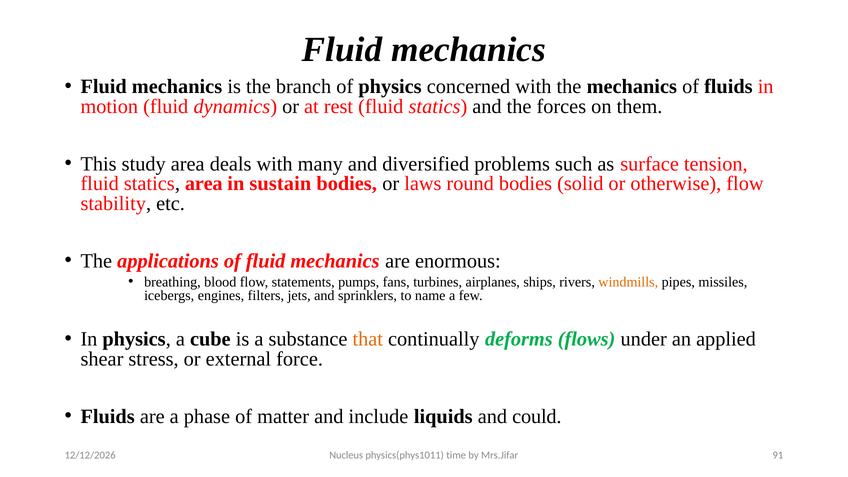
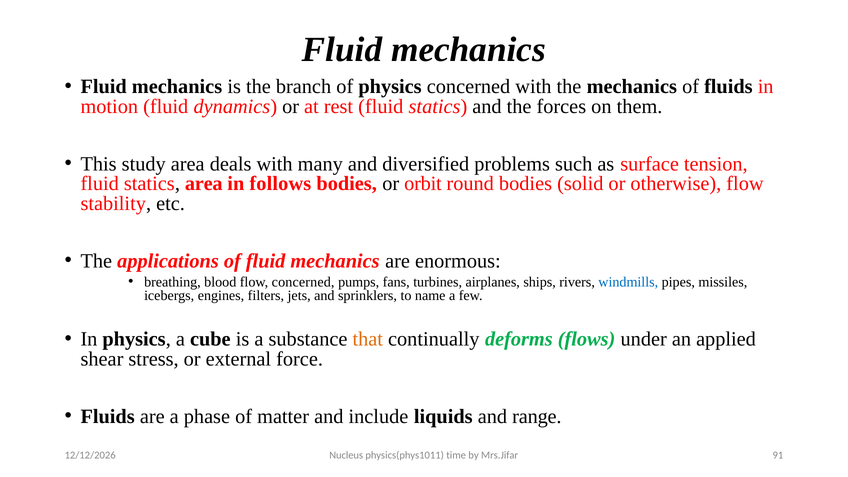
sustain: sustain -> follows (280, 184)
laws: laws -> orbit (423, 184)
flow statements: statements -> concerned (303, 282)
windmills colour: orange -> blue (628, 282)
could: could -> range (537, 417)
